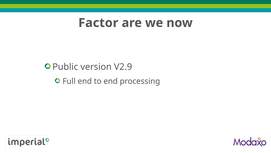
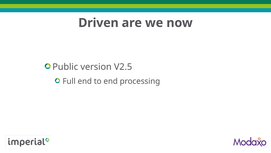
Factor: Factor -> Driven (98, 23)
V2.9: V2.9 -> V2.5 (123, 67)
